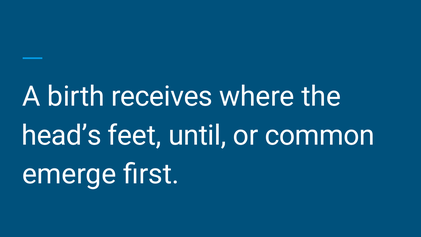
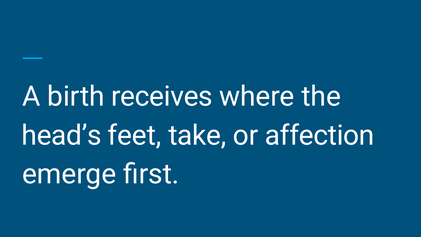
until: until -> take (197, 135)
common: common -> affection (320, 135)
